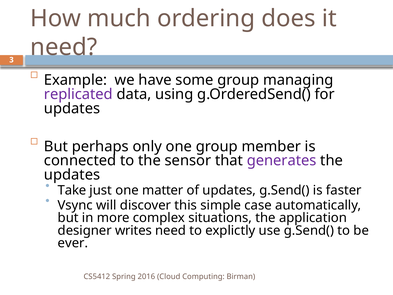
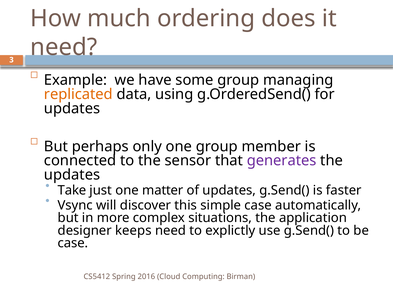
replicated colour: purple -> orange (78, 94)
writes: writes -> keeps (133, 230)
ever: ever -> case (73, 243)
